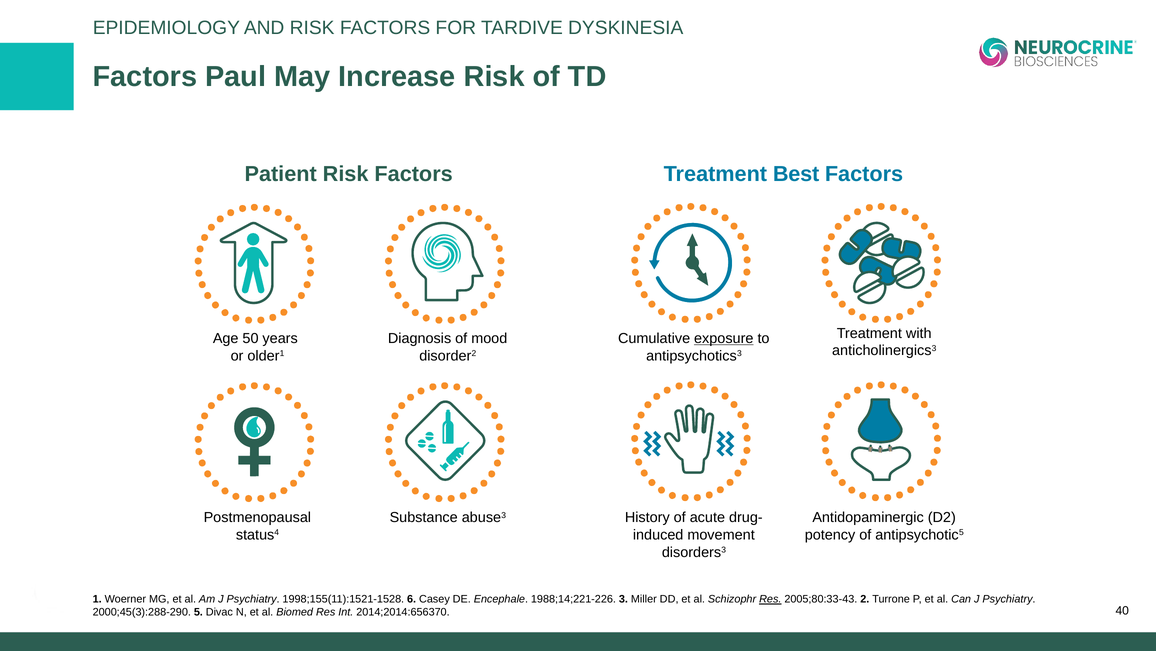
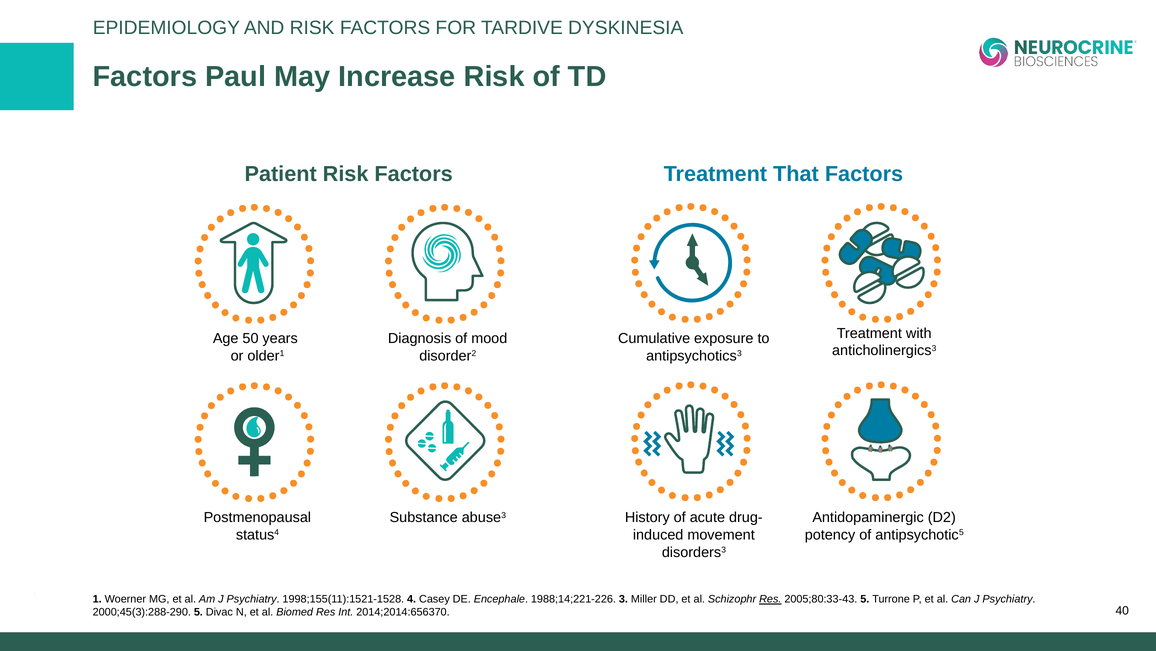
Best: Best -> That (796, 174)
exposure underline: present -> none (724, 338)
6: 6 -> 4 (412, 599)
2005;80:33-43 2: 2 -> 5 (865, 599)
